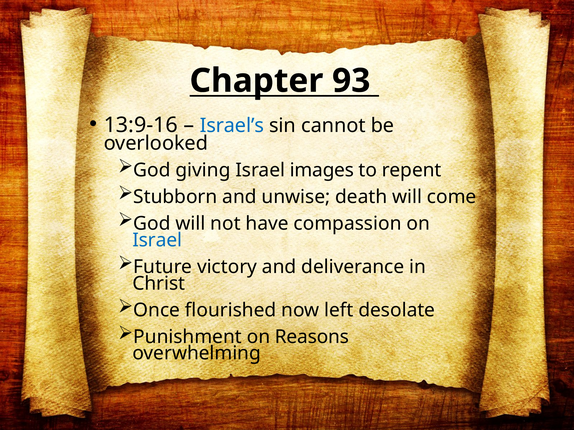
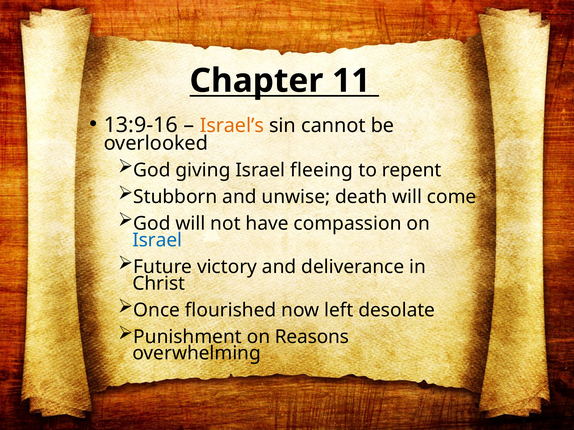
93: 93 -> 11 (351, 81)
Israel’s colour: blue -> orange (232, 126)
images: images -> fleeing (322, 170)
